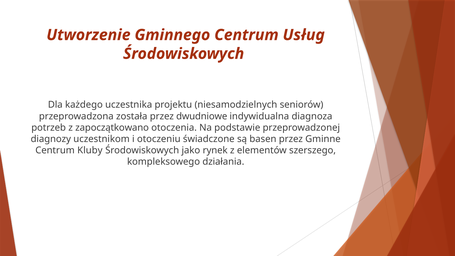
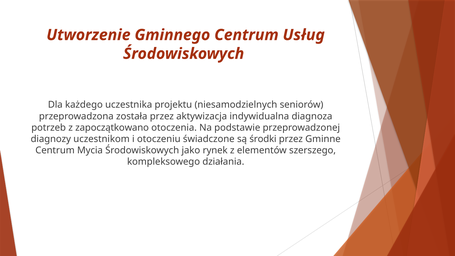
dwudniowe: dwudniowe -> aktywizacja (202, 116)
basen: basen -> środki (263, 139)
Kluby: Kluby -> Mycia (90, 150)
